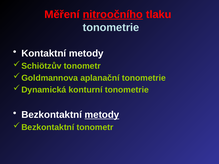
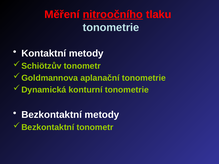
metody underline: present -> none (102, 115)
